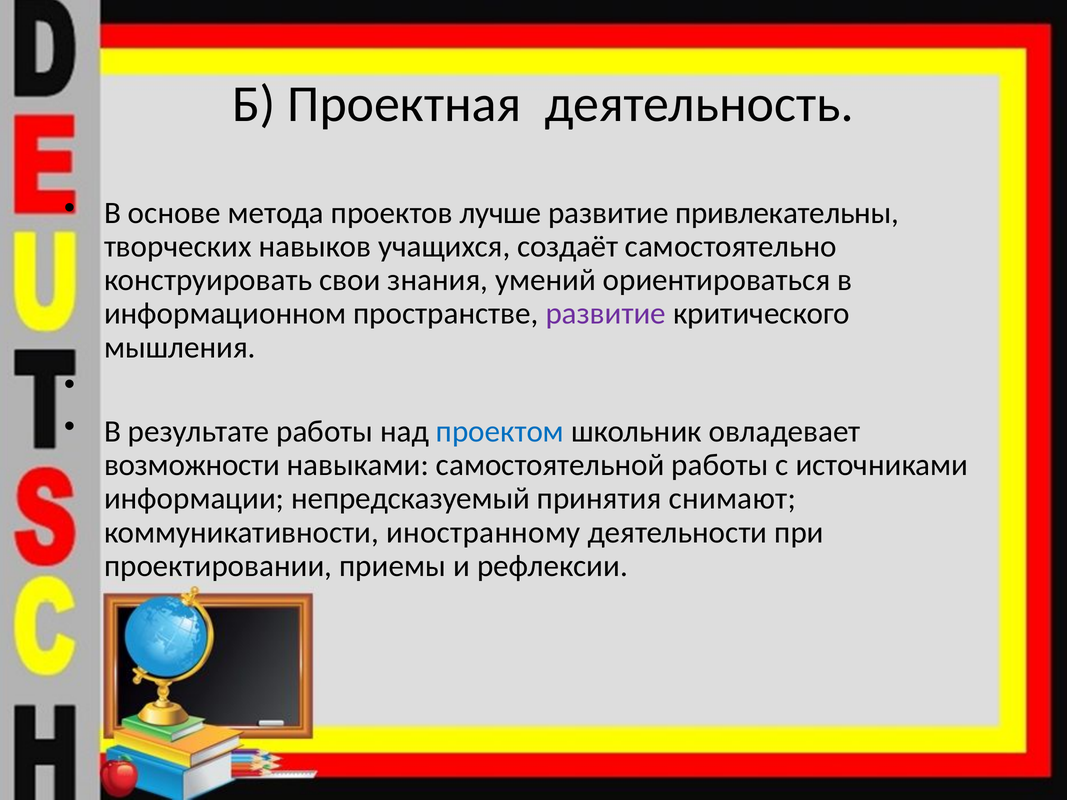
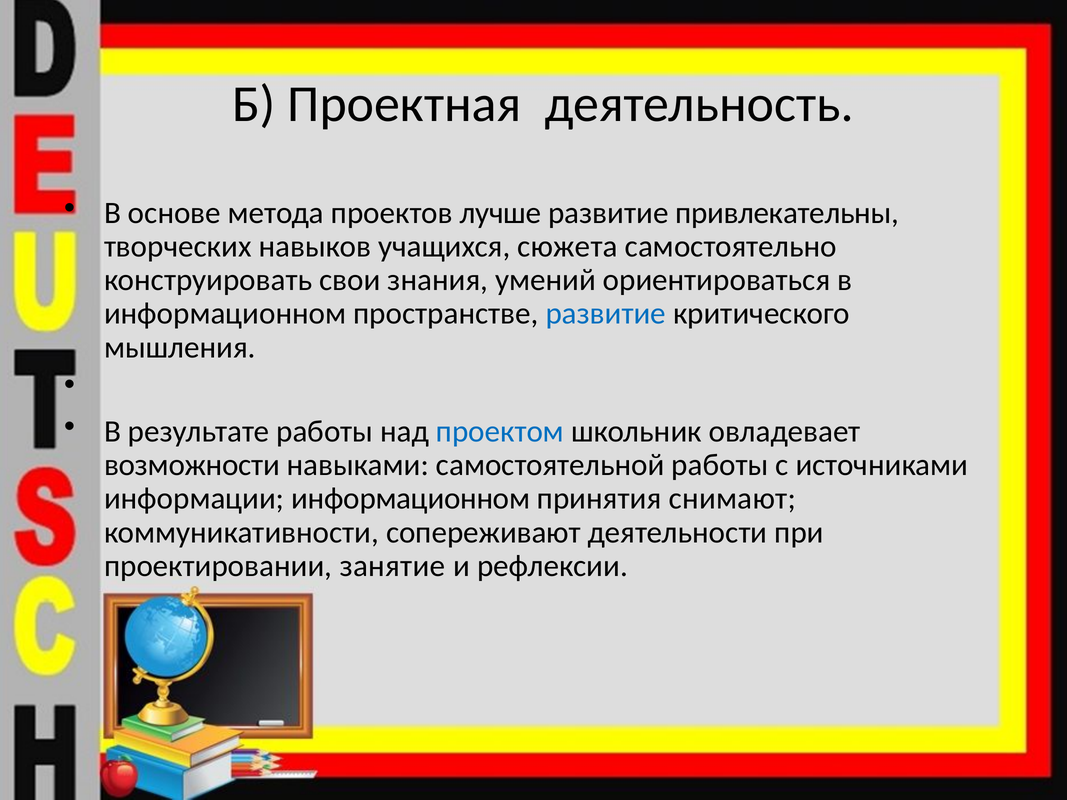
создаёт: создаёт -> сюжета (568, 247)
развитие colour: purple -> blue (606, 314)
информации непредсказуемый: непредсказуемый -> информационном (411, 499)
иностранному: иностранному -> сопереживают (483, 532)
приемы: приемы -> занятие (393, 566)
